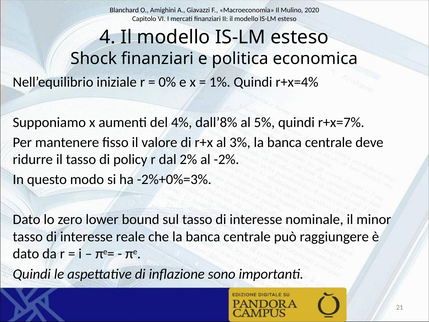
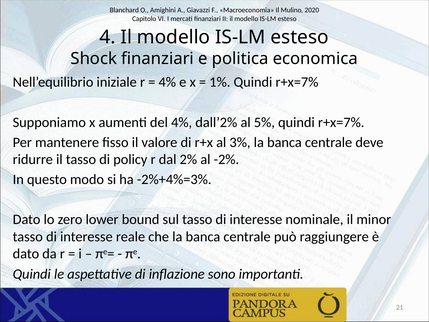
0%: 0% -> 4% (167, 82)
1% Quindi r+x=4%: r+x=4% -> r+x=7% (297, 82)
dall’8%: dall’8% -> dall’2% (216, 122)
-2%+0%=3%: -2%+0%=3% -> -2%+4%=3% (174, 179)
